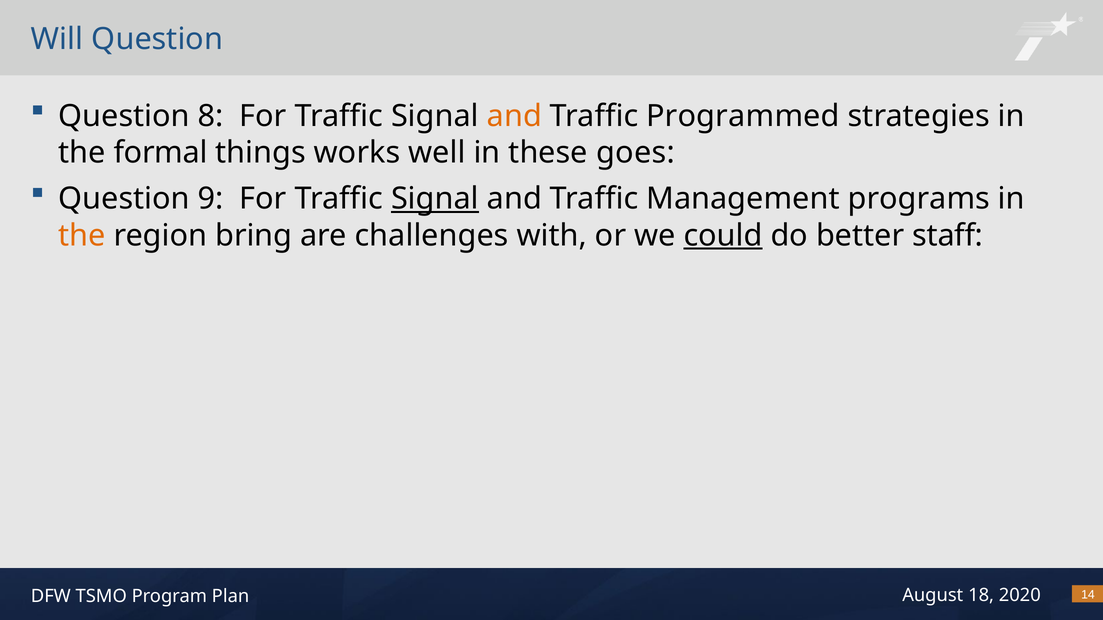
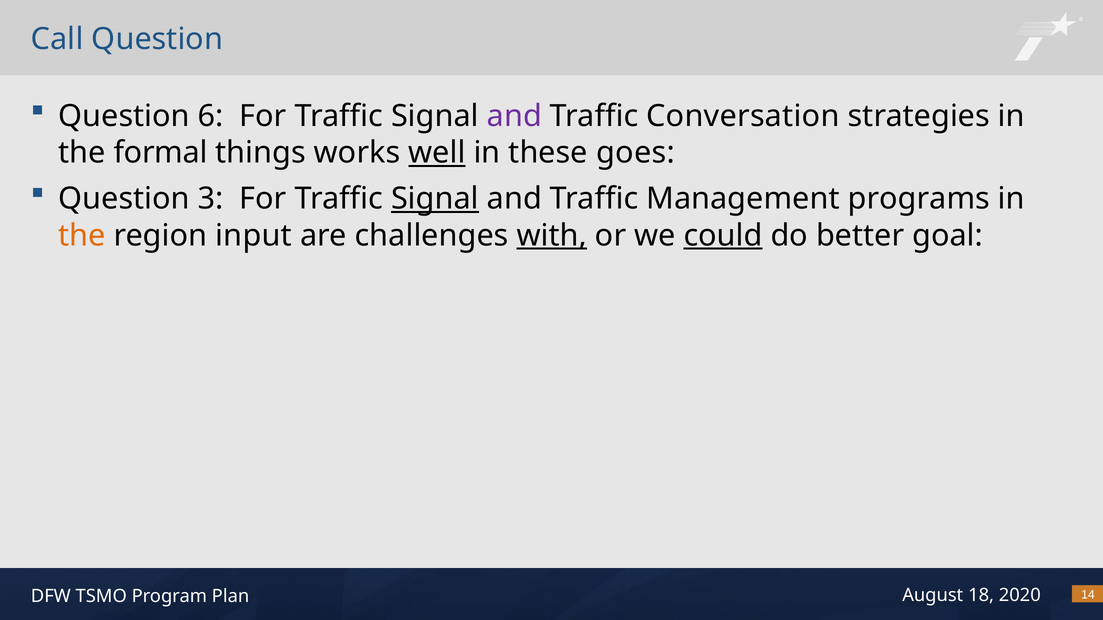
Will: Will -> Call (57, 39)
8: 8 -> 6 (211, 116)
and colour: orange -> purple (514, 116)
Programmed: Programmed -> Conversation (743, 116)
well underline: none -> present (437, 153)
9: 9 -> 3 (211, 199)
bring: bring -> input (254, 236)
with underline: none -> present (552, 236)
staff: staff -> goal (948, 236)
